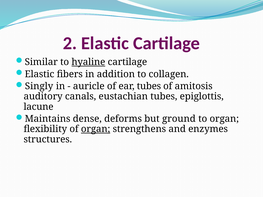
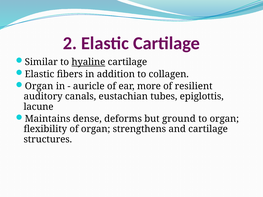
Singly: Singly -> Organ (39, 86)
ear tubes: tubes -> more (149, 86)
amitosis: amitosis -> resilient (194, 86)
organ underline: present -> none (96, 129)
and enzymes: enzymes -> cartilage (208, 129)
